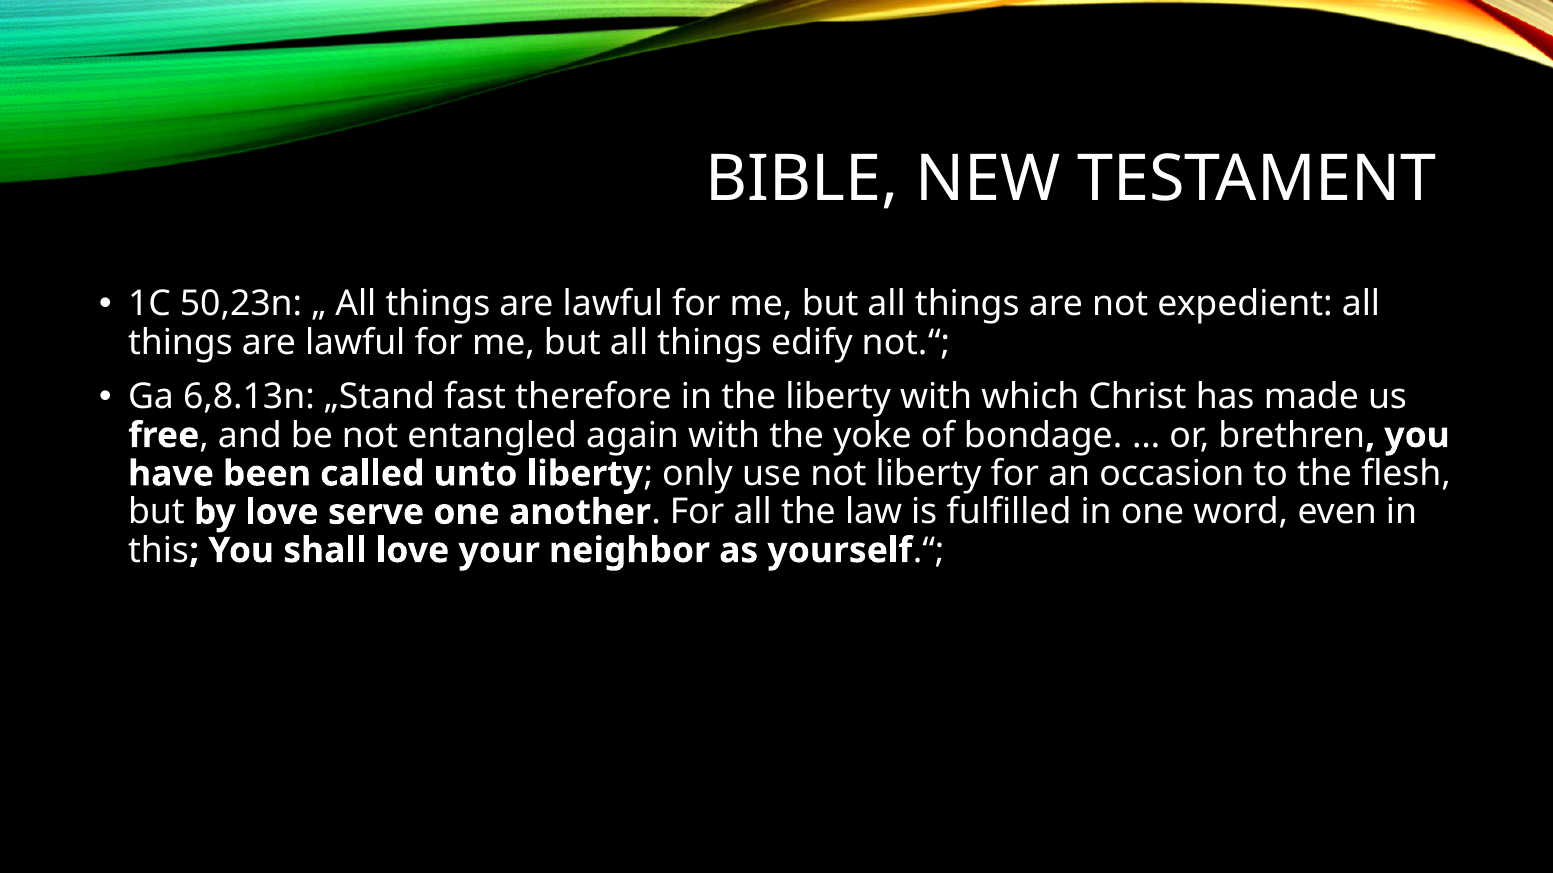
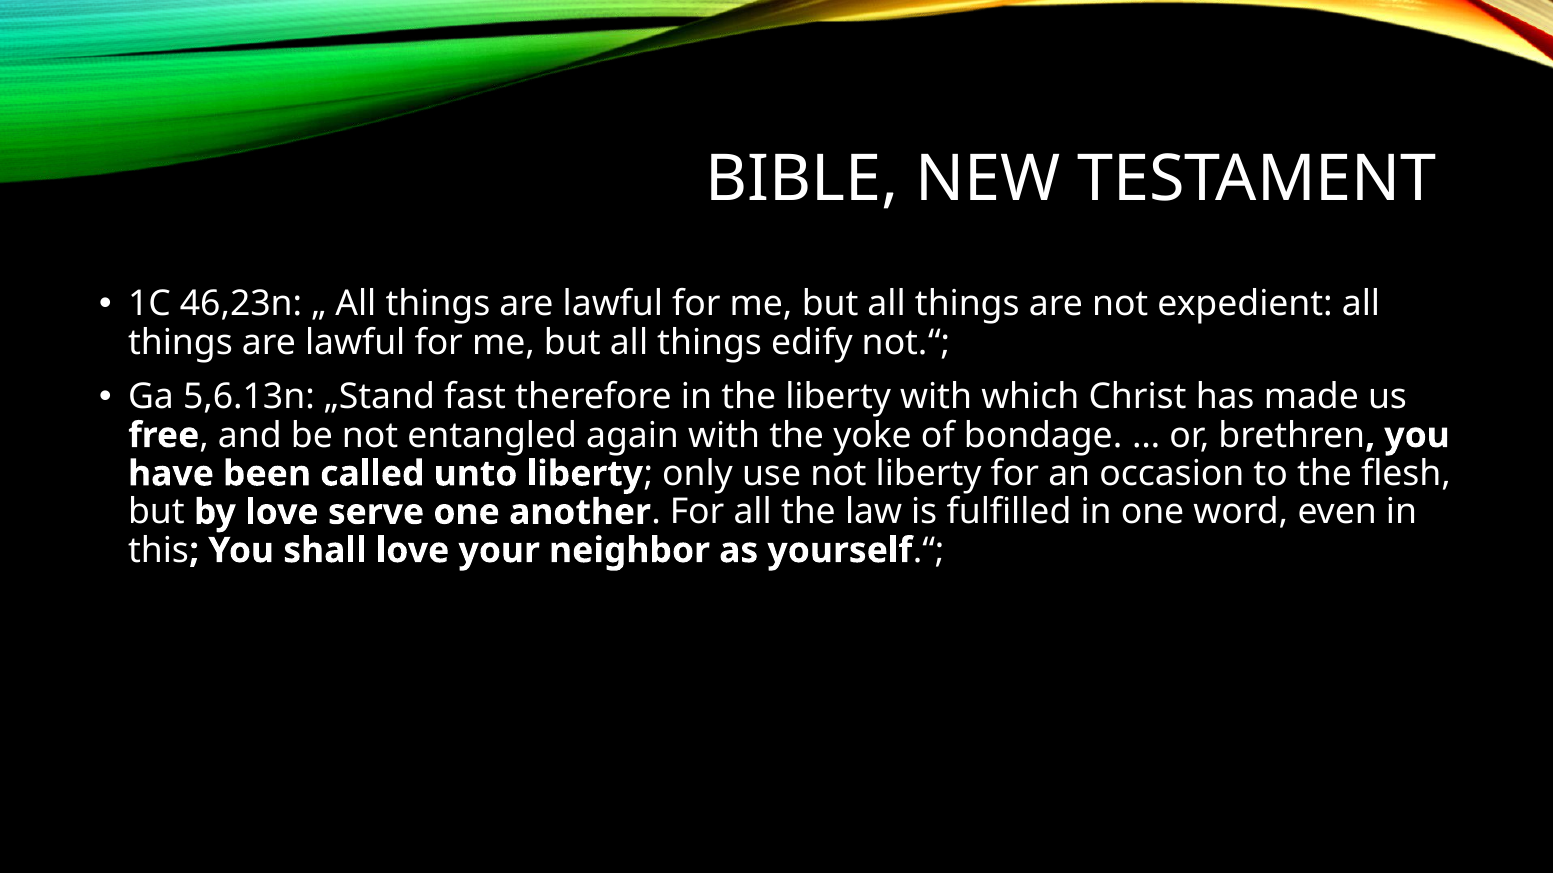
50,23n: 50,23n -> 46,23n (241, 304)
6,8.13n: 6,8.13n -> 5,6.13n (249, 397)
